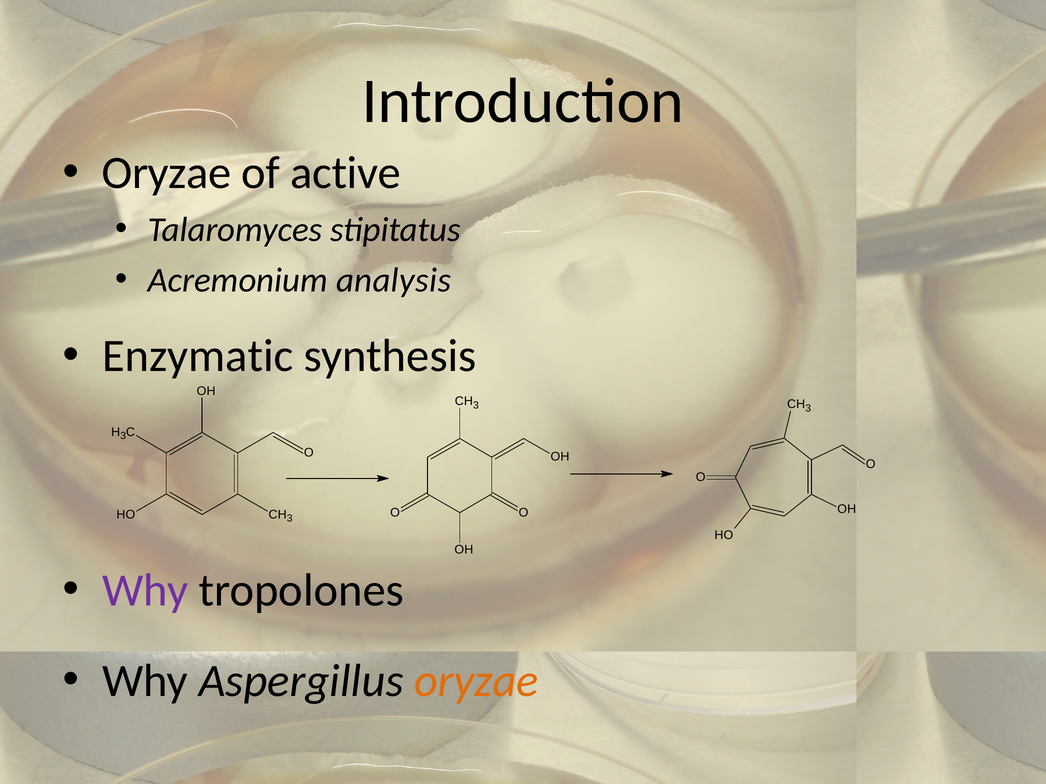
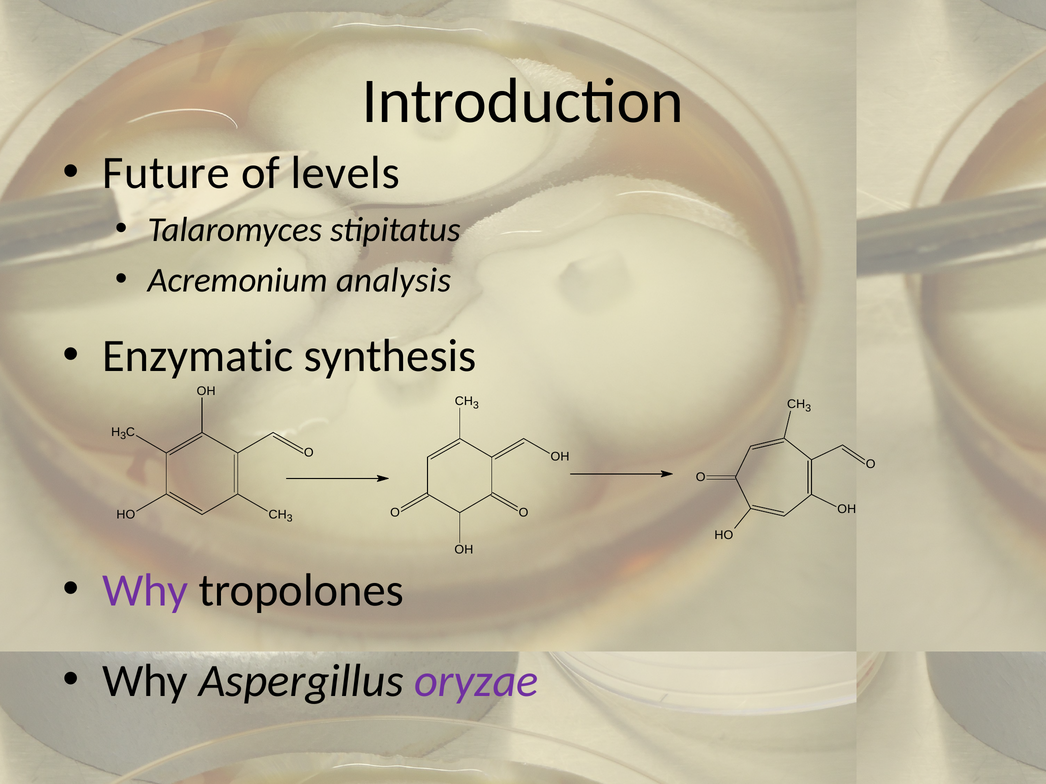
Oryzae: Oryzae -> Future (166, 173)
active: active -> levels (345, 173)
oryzae colour: orange -> purple (476, 681)
